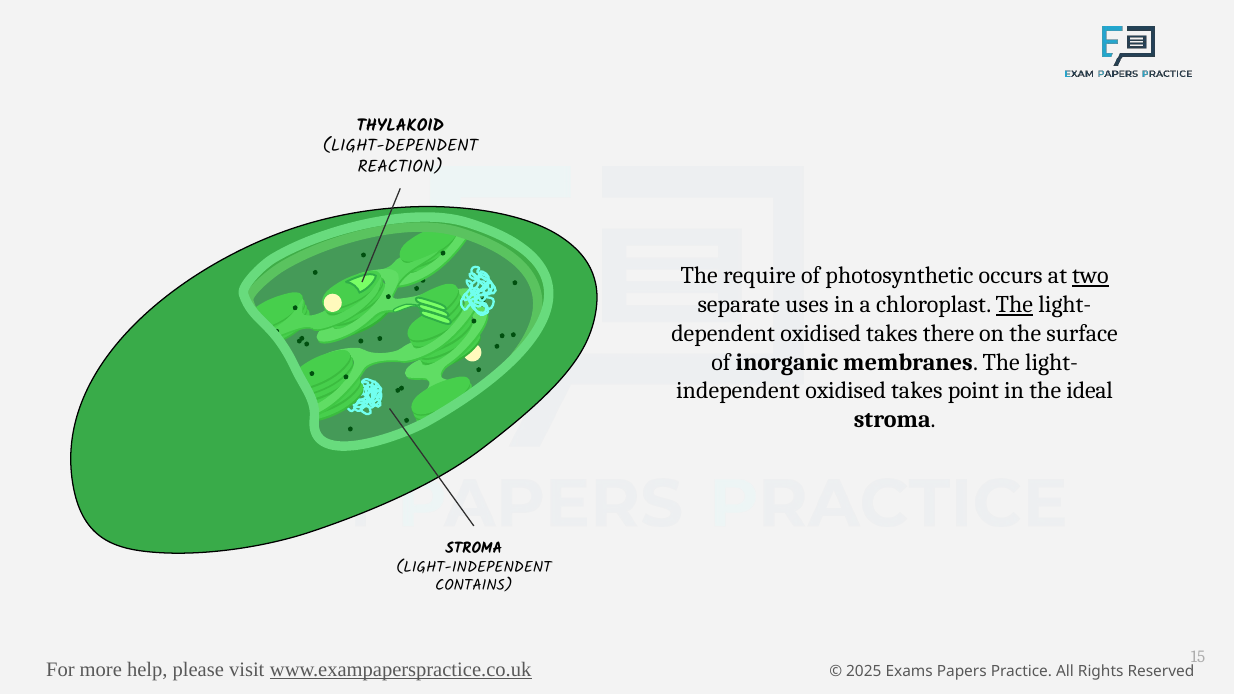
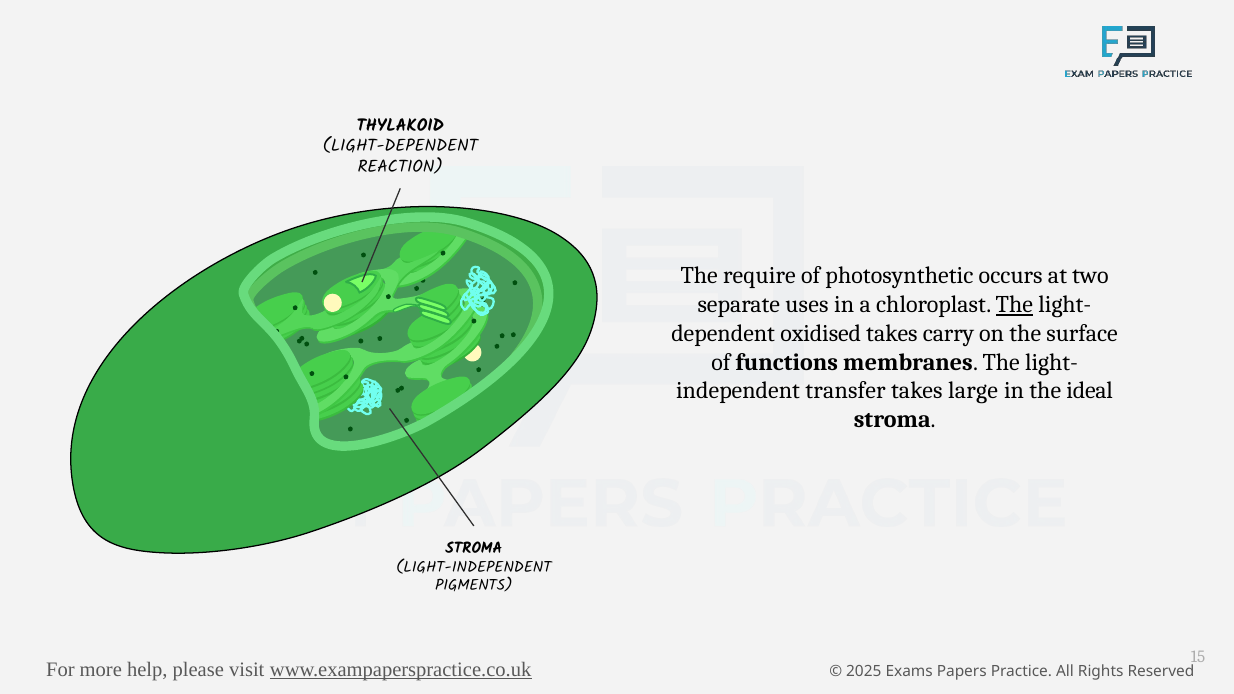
two underline: present -> none (1090, 276)
there: there -> carry (949, 333)
inorganic: inorganic -> functions (787, 362)
oxidised: oxidised -> transfer (846, 391)
point: point -> large (973, 391)
CONTAINS: CONTAINS -> PIGMENTS (474, 586)
